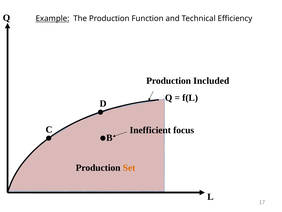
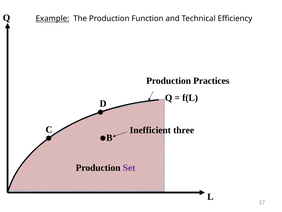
Included: Included -> Practices (211, 81)
focus: focus -> three (184, 130)
Set colour: orange -> purple (129, 167)
